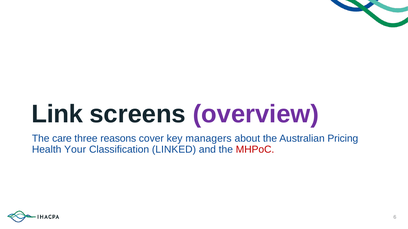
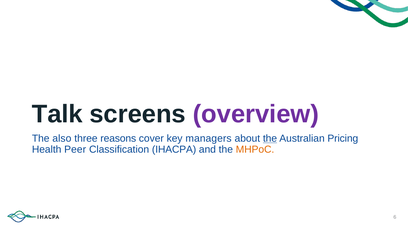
Link: Link -> Talk (57, 114)
care: care -> also (62, 139)
the underline: none -> present (270, 139)
Your: Your -> Peer (75, 150)
LINKED: LINKED -> IHACPA (174, 150)
MHPoC colour: red -> orange (255, 150)
